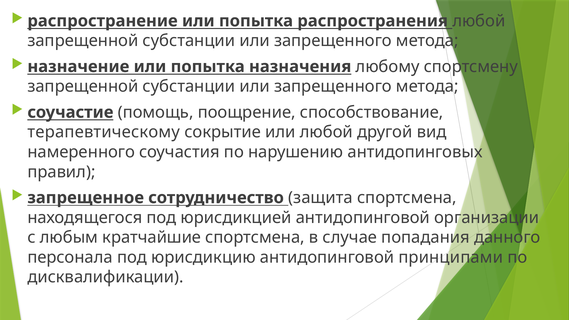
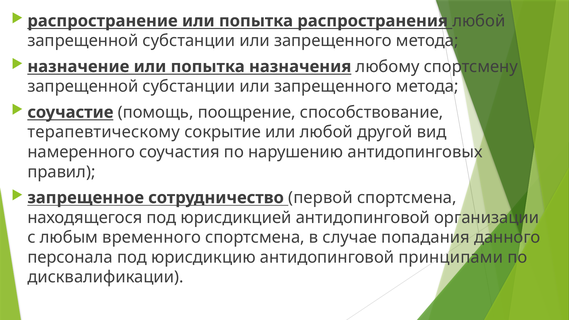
защита: защита -> первой (321, 198)
кратчайшие: кратчайшие -> временного (152, 237)
